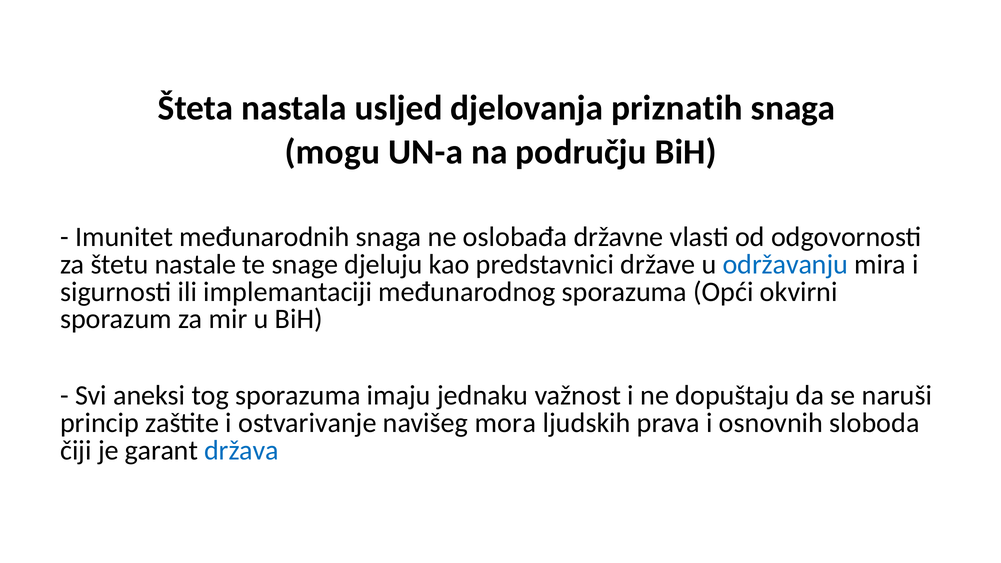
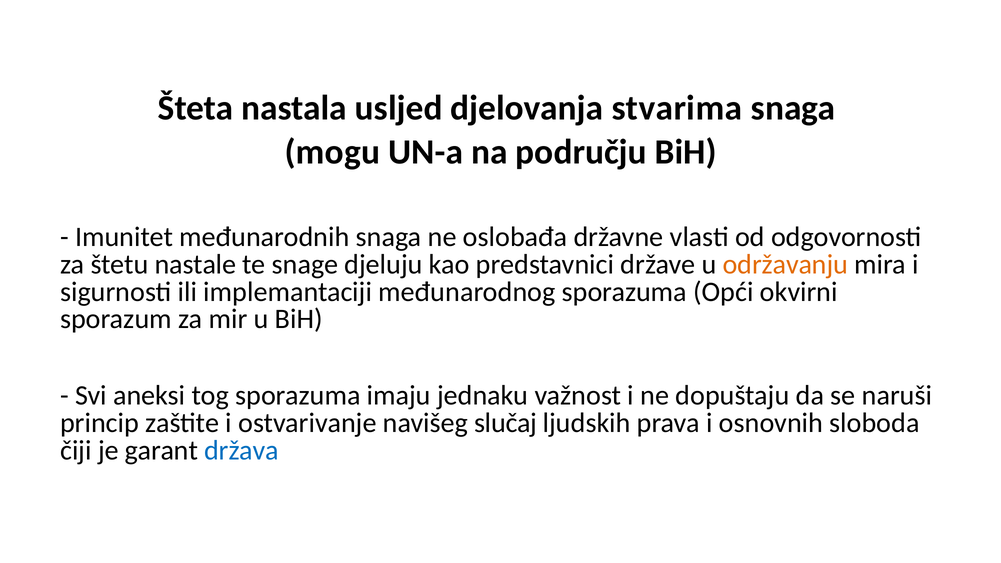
priznatih: priznatih -> stvarima (677, 108)
održavanju colour: blue -> orange (785, 264)
mora: mora -> slučaj (506, 423)
